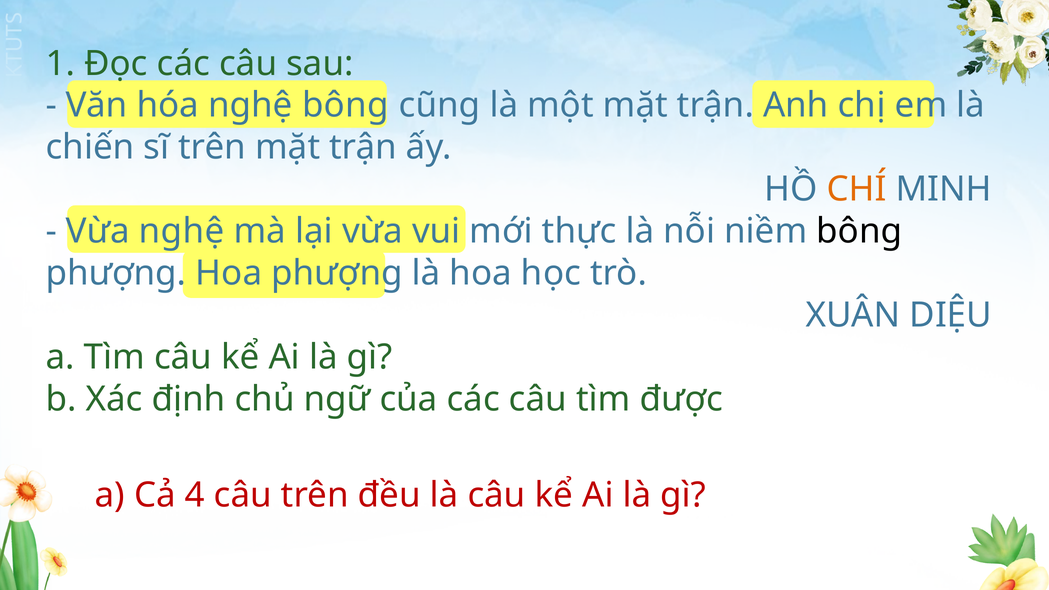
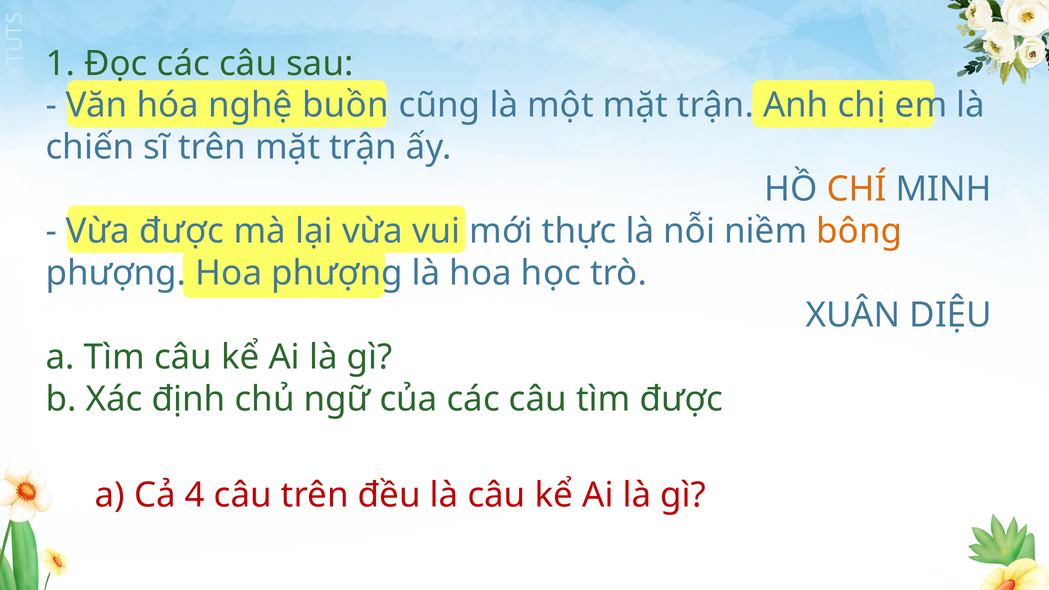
nghệ bông: bông -> buồn (346, 105)
Vừa nghệ: nghệ -> được (182, 231)
bông colour: black -> orange (859, 231)
